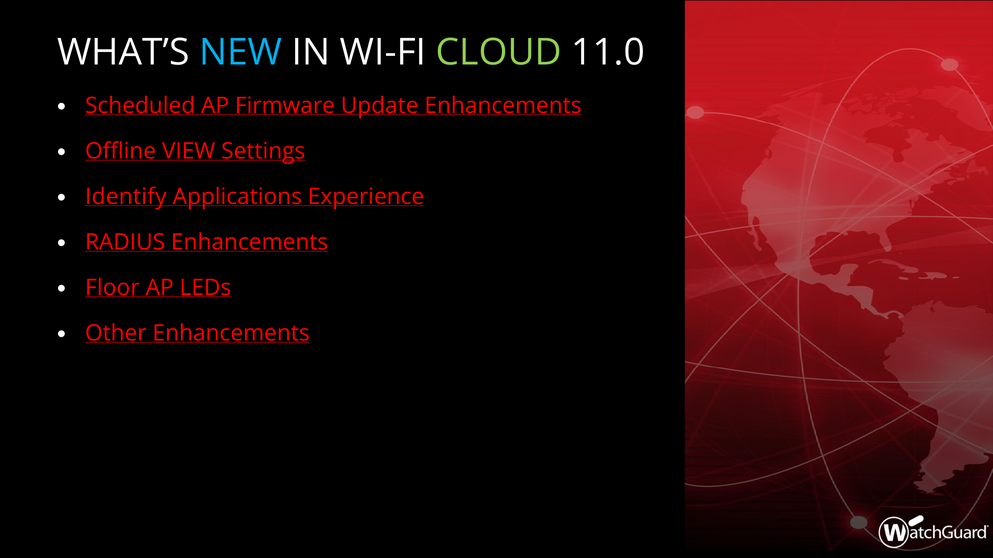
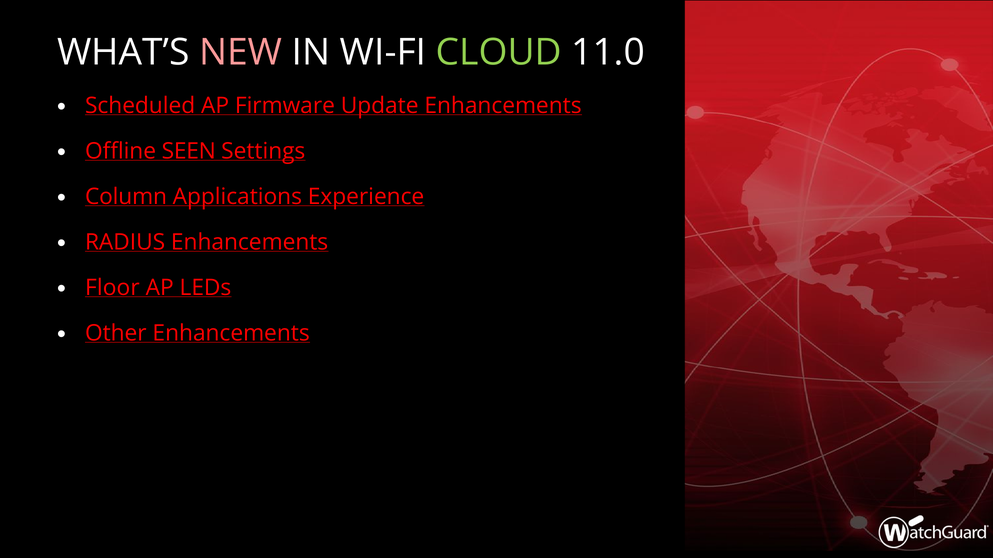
NEW colour: light blue -> pink (241, 52)
VIEW: VIEW -> SEEN (189, 152)
Identify: Identify -> Column (126, 197)
